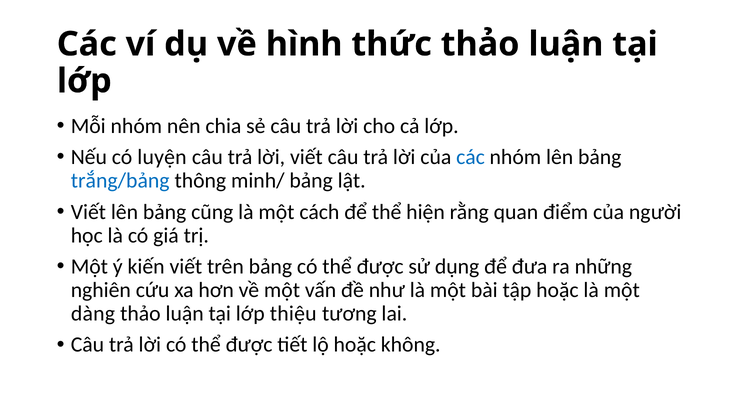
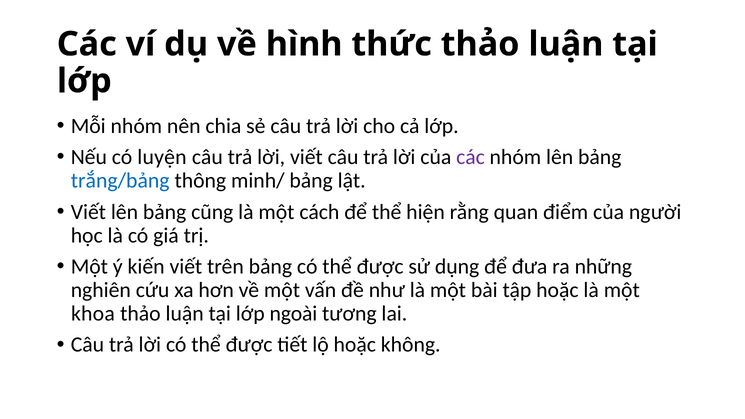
các colour: blue -> purple (471, 157)
dàng: dàng -> khoa (93, 314)
thiệu: thiệu -> ngoài (293, 314)
